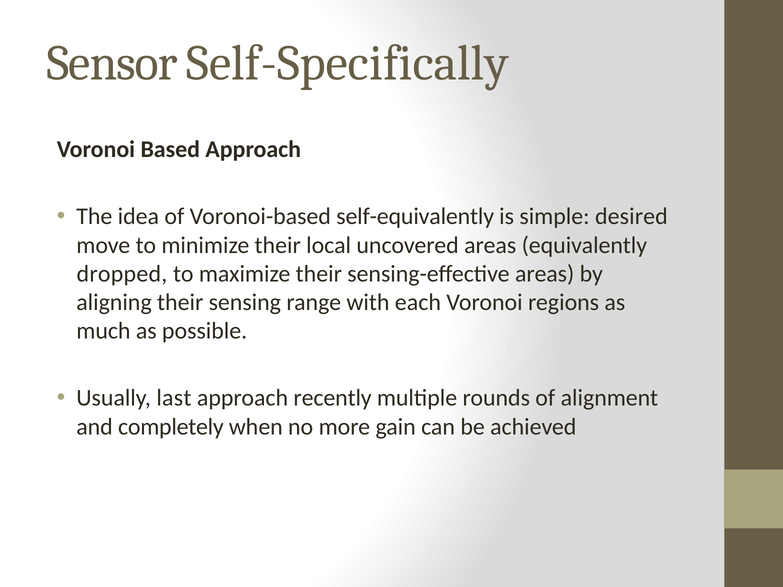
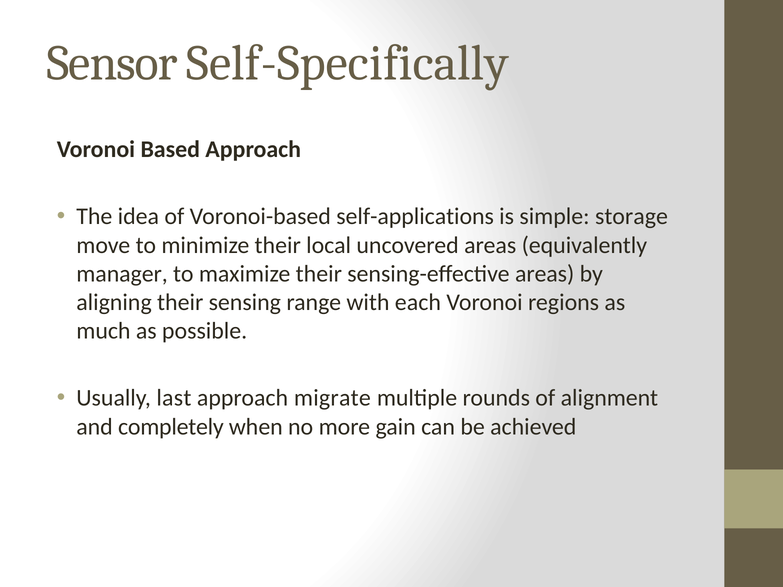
self-equivalently: self-equivalently -> self-applications (415, 217)
desired: desired -> storage (631, 217)
dropped: dropped -> manager (122, 274)
recently: recently -> migrate (332, 398)
